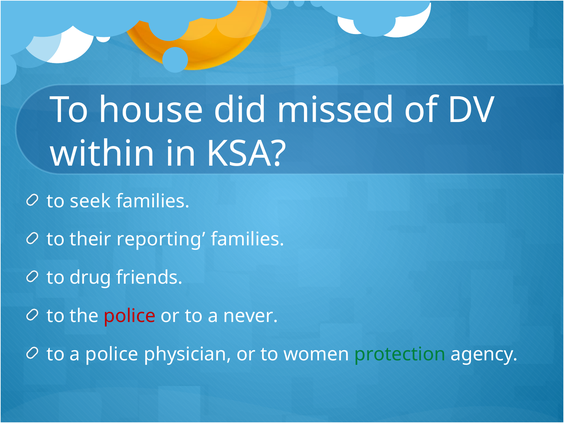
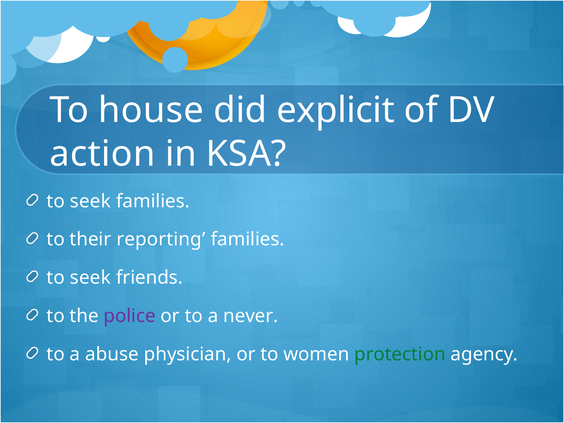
missed: missed -> explicit (336, 110)
within: within -> action (102, 154)
drug: drug -> seek (90, 278)
police colour: red -> purple (130, 316)
a police: police -> abuse (112, 354)
